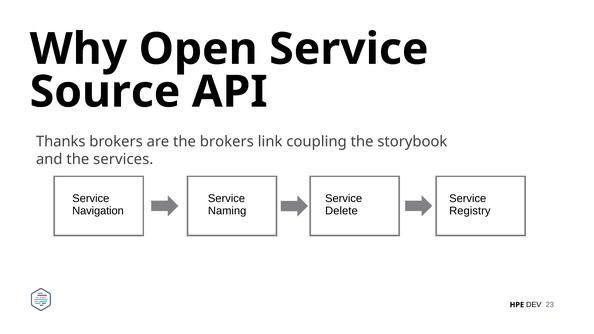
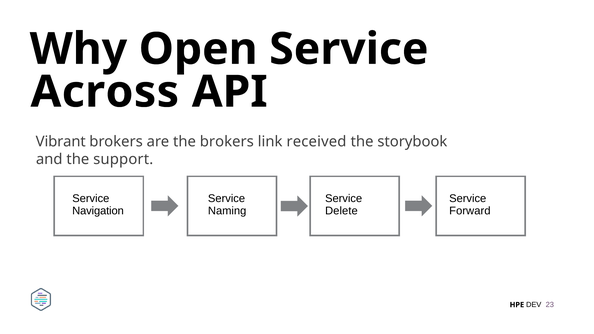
Source: Source -> Across (105, 92)
Thanks: Thanks -> Vibrant (61, 142)
coupling: coupling -> received (316, 142)
services: services -> support (123, 159)
Registry: Registry -> Forward (470, 211)
